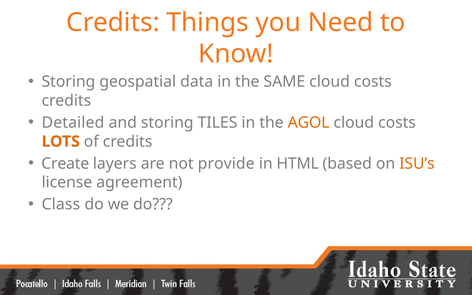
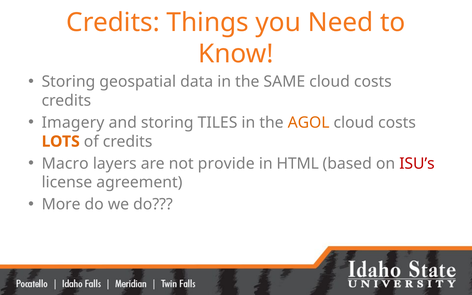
Detailed: Detailed -> Imagery (73, 123)
Create: Create -> Macro (65, 164)
ISU’s colour: orange -> red (417, 164)
Class: Class -> More (61, 204)
